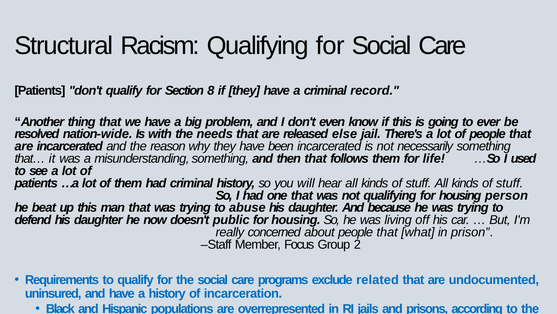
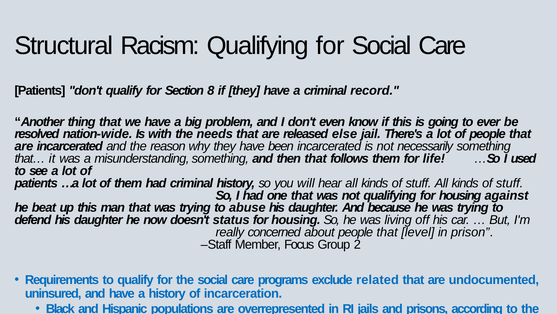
person: person -> against (507, 195)
public: public -> status (231, 220)
what: what -> level (418, 232)
